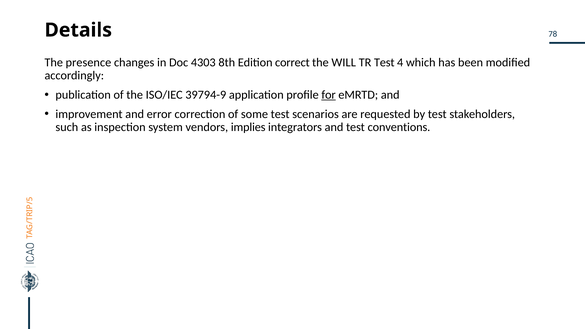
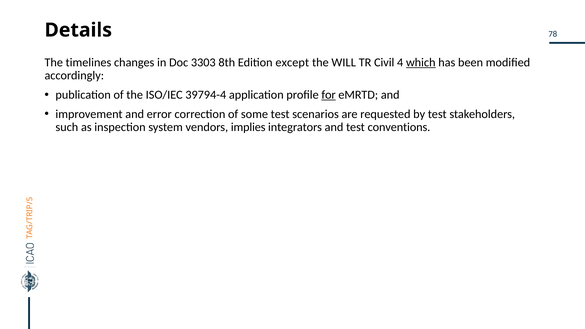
presence: presence -> timelines (88, 62)
4303: 4303 -> 3303 (203, 62)
correct: correct -> except (292, 62)
TR Test: Test -> Civil (384, 62)
which underline: none -> present (421, 62)
39794-9: 39794-9 -> 39794-4 (206, 95)
